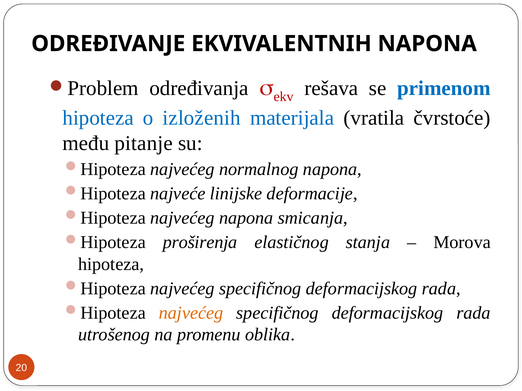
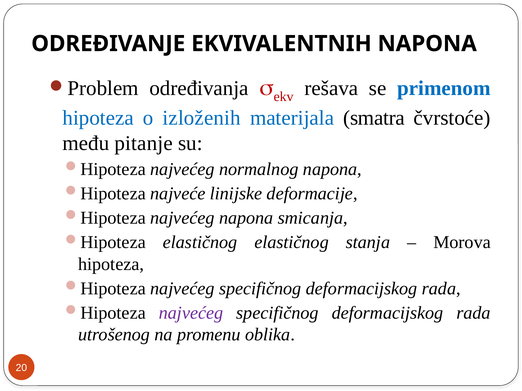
vratila: vratila -> smatra (374, 118)
proširenja: proširenja -> elastičnog (200, 243)
najvećeg colour: orange -> purple (191, 313)
